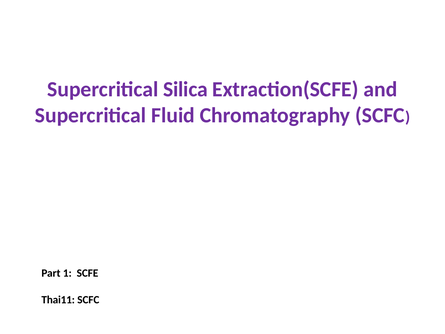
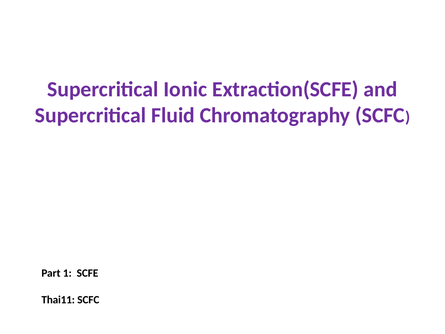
Silica: Silica -> Ionic (185, 89)
